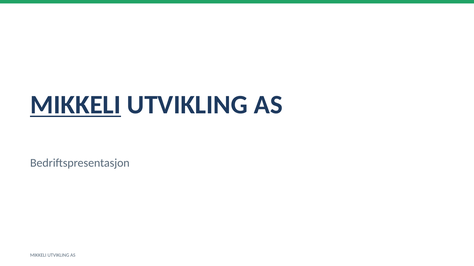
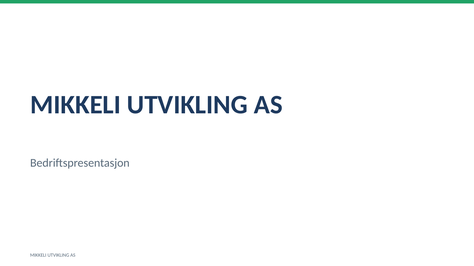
MIKKELI underline: present -> none (76, 105)
